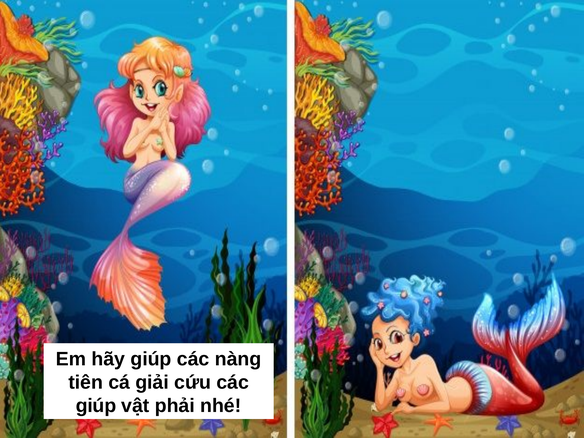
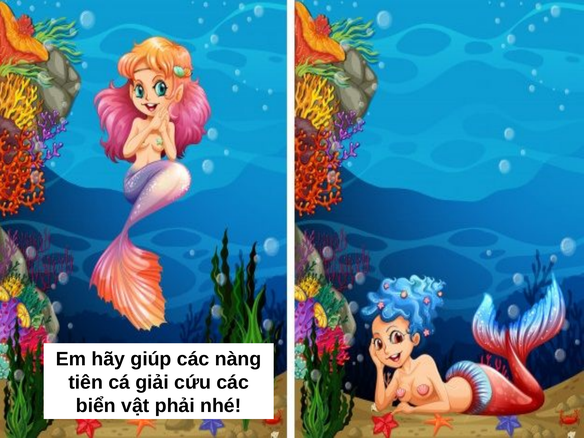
giúp: giúp -> biển (96, 406)
